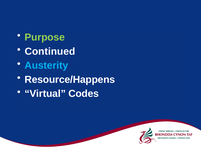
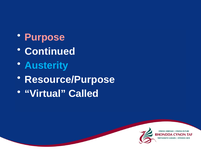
Purpose colour: light green -> pink (45, 37)
Resource/Happens: Resource/Happens -> Resource/Purpose (70, 79)
Codes: Codes -> Called (84, 94)
